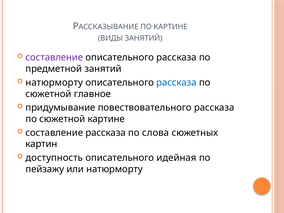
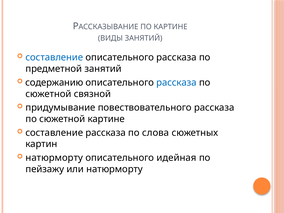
составление colour: purple -> blue (54, 57)
натюрморту: натюрморту -> содержанию (54, 83)
главное: главное -> связной (92, 94)
доступность: доступность -> натюрморту (54, 158)
